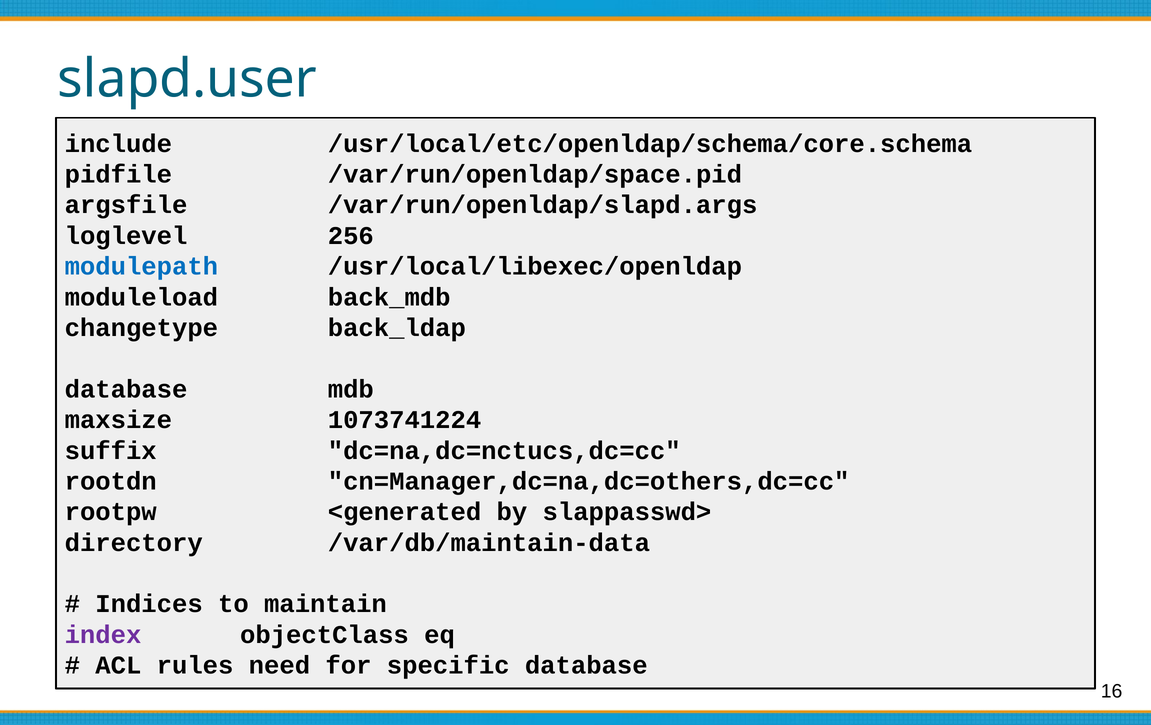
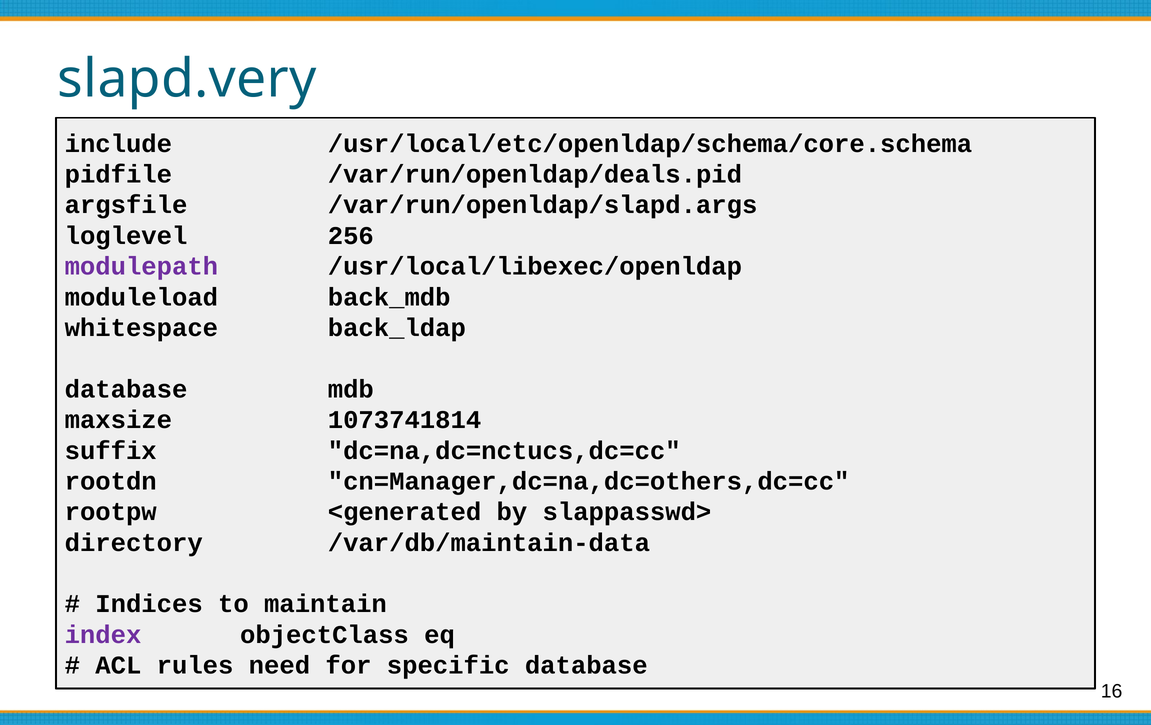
slapd.user: slapd.user -> slapd.very (187, 79)
/var/run/openldap/space.pid: /var/run/openldap/space.pid -> /var/run/openldap/deals.pid (535, 174)
modulepath colour: blue -> purple (141, 266)
changetype: changetype -> whitespace (141, 328)
1073741224: 1073741224 -> 1073741814 (405, 420)
